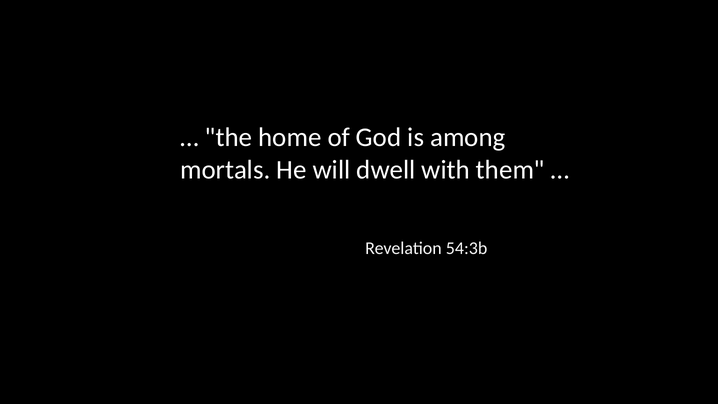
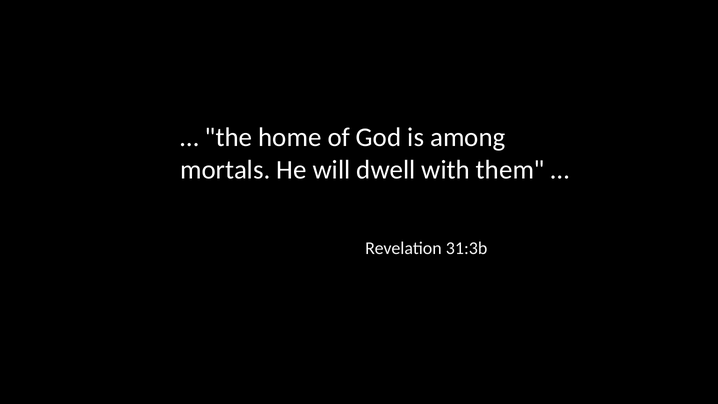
54:3b: 54:3b -> 31:3b (467, 248)
